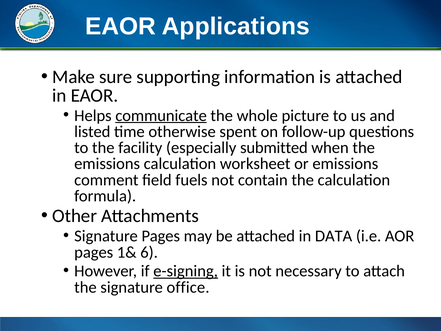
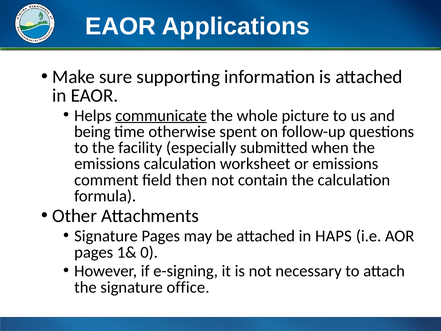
listed: listed -> being (92, 132)
fuels: fuels -> then (191, 180)
DATA: DATA -> HAPS (333, 236)
6: 6 -> 0 (149, 252)
e-signing underline: present -> none (186, 271)
